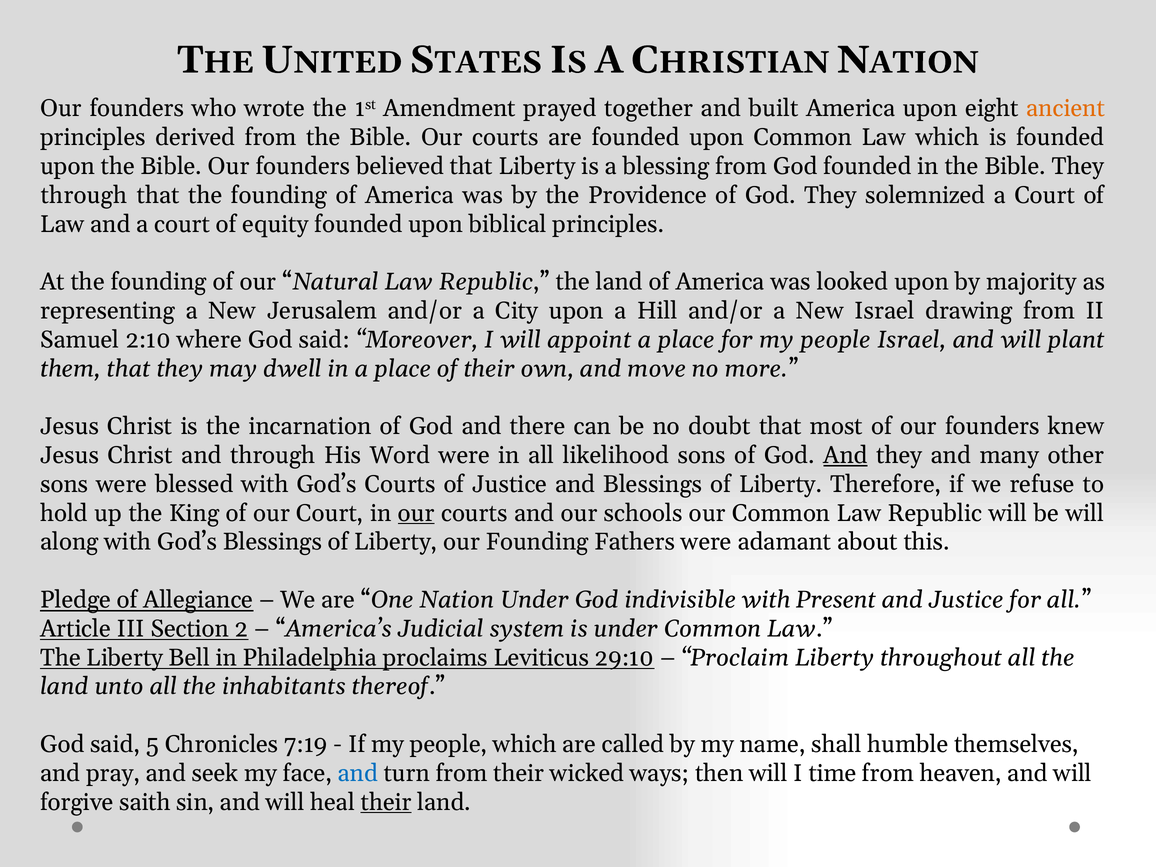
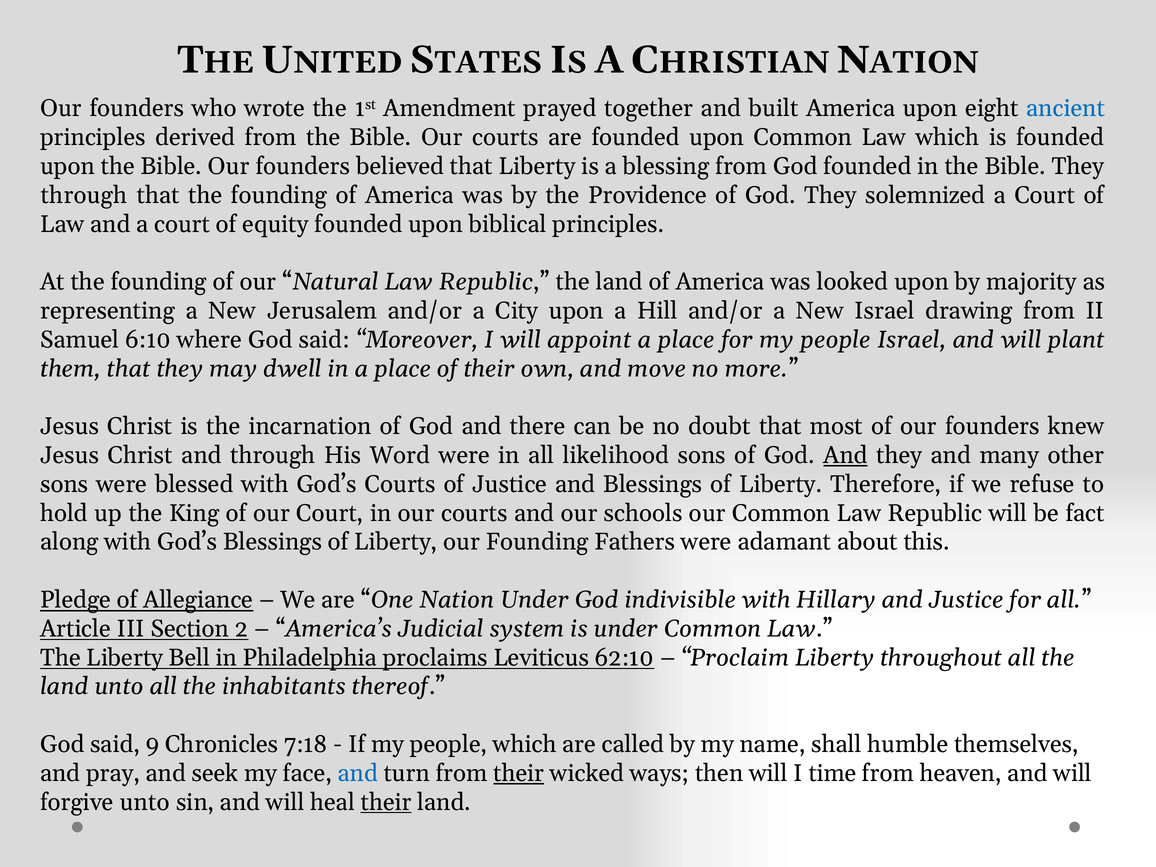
ancient colour: orange -> blue (1066, 109)
2:10: 2:10 -> 6:10 (148, 340)
our underline: present -> none (416, 513)
be will: will -> fact (1085, 513)
Present: Present -> Hillary (836, 600)
29:10: 29:10 -> 62:10 (624, 658)
5: 5 -> 9 (153, 744)
7:19: 7:19 -> 7:18 (306, 744)
their underline: none -> present (519, 773)
forgive saith: saith -> unto (145, 802)
